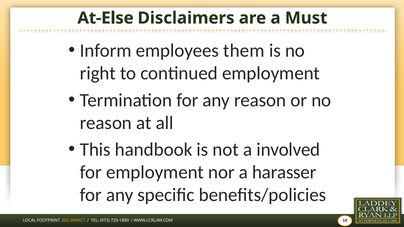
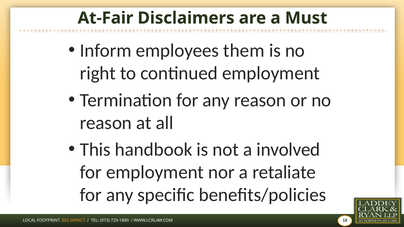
At-Else: At-Else -> At-Fair (105, 18)
harasser: harasser -> retaliate (284, 173)
